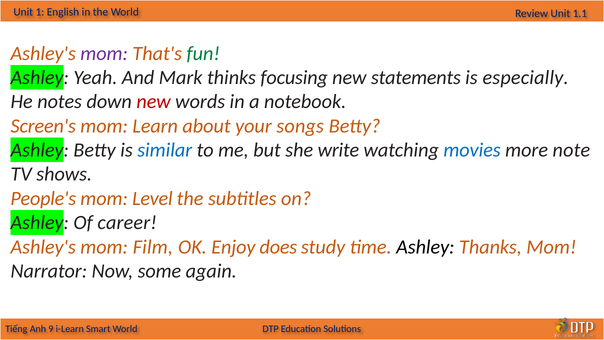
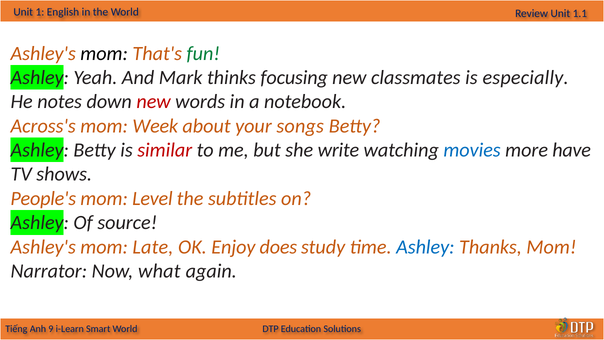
mom colour: purple -> black (104, 53)
statements: statements -> classmates (416, 78)
Screen's: Screen's -> Across's (43, 126)
Learn: Learn -> Week (155, 126)
similar colour: blue -> red (165, 150)
note: note -> have (572, 150)
career: career -> source (127, 223)
Film: Film -> Late (153, 247)
Ashley colour: black -> blue (425, 247)
some: some -> what (159, 271)
